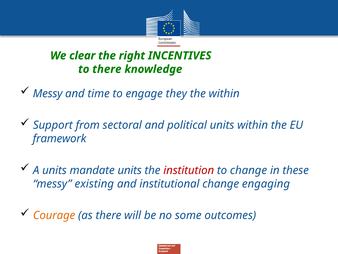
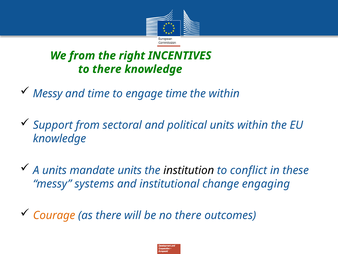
We clear: clear -> from (82, 56)
engage they: they -> time (176, 93)
framework: framework -> knowledge (60, 138)
institution colour: red -> black (189, 170)
to change: change -> conflict (249, 170)
existing: existing -> systems (94, 184)
no some: some -> there (188, 215)
